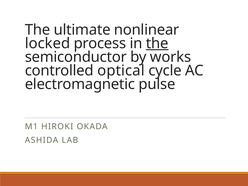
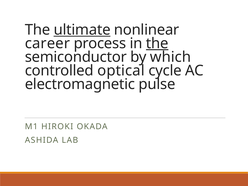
ultimate underline: none -> present (82, 30)
locked: locked -> career (47, 43)
works: works -> which (170, 57)
